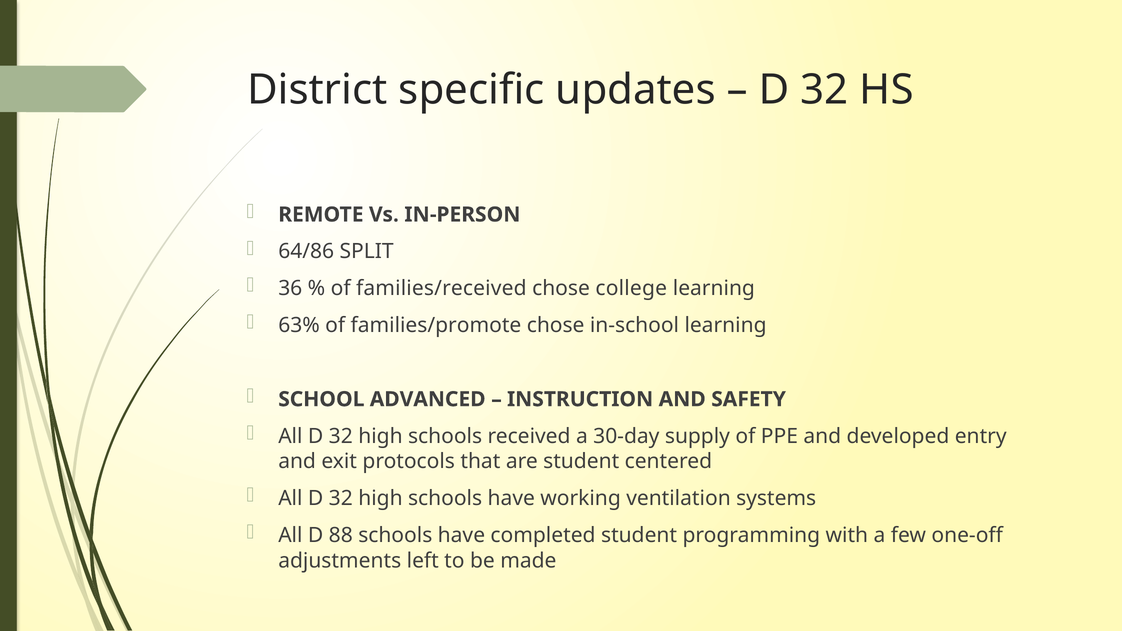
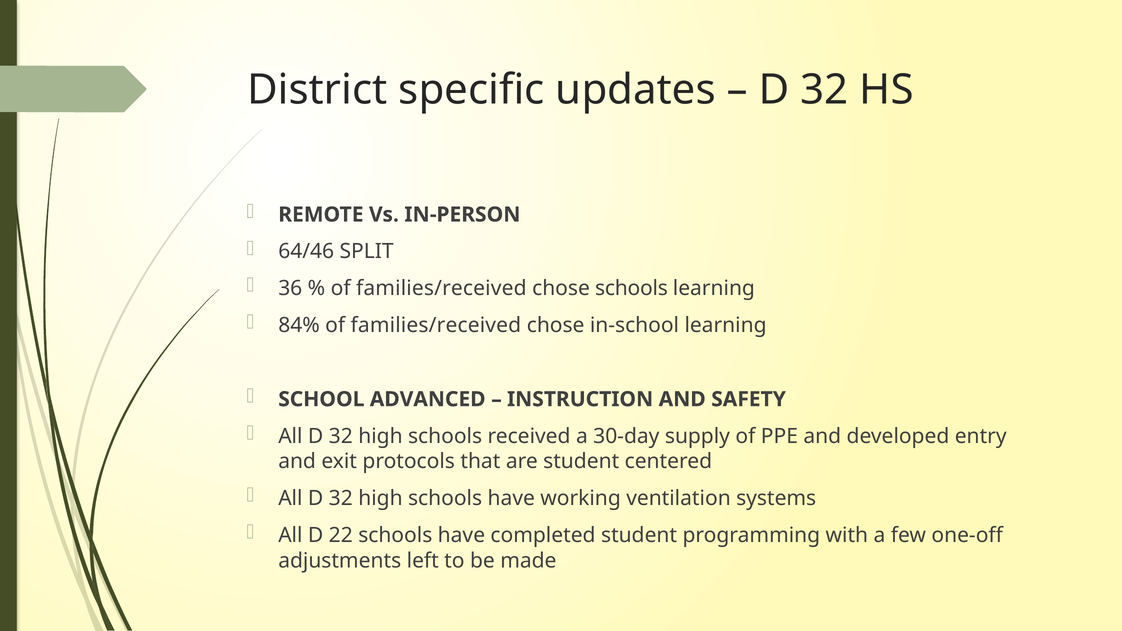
64/86: 64/86 -> 64/46 (306, 252)
chose college: college -> schools (631, 289)
63%: 63% -> 84% (299, 325)
families/promote: families/promote -> families/received (436, 325)
88: 88 -> 22 (341, 535)
